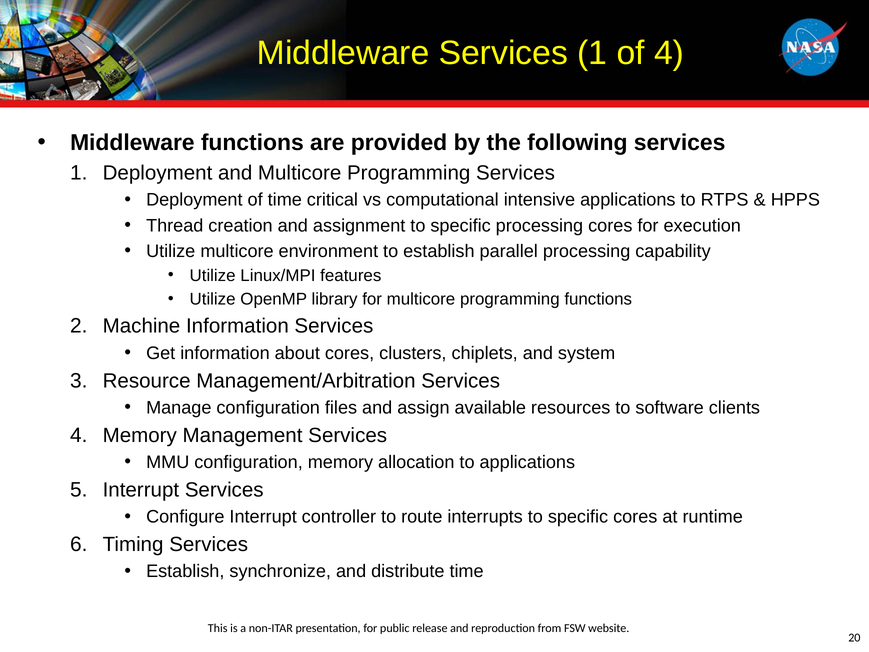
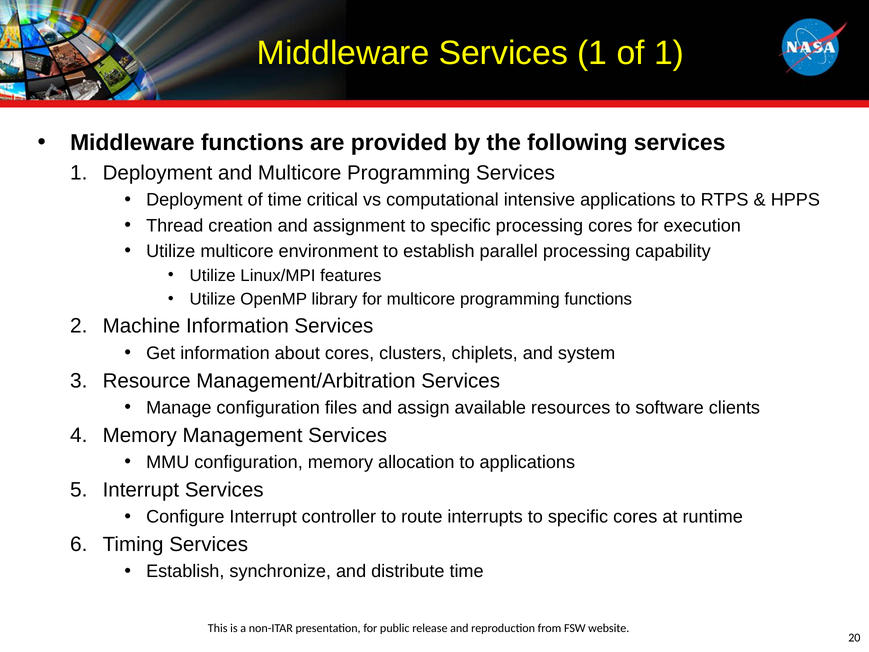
of 4: 4 -> 1 (669, 53)
